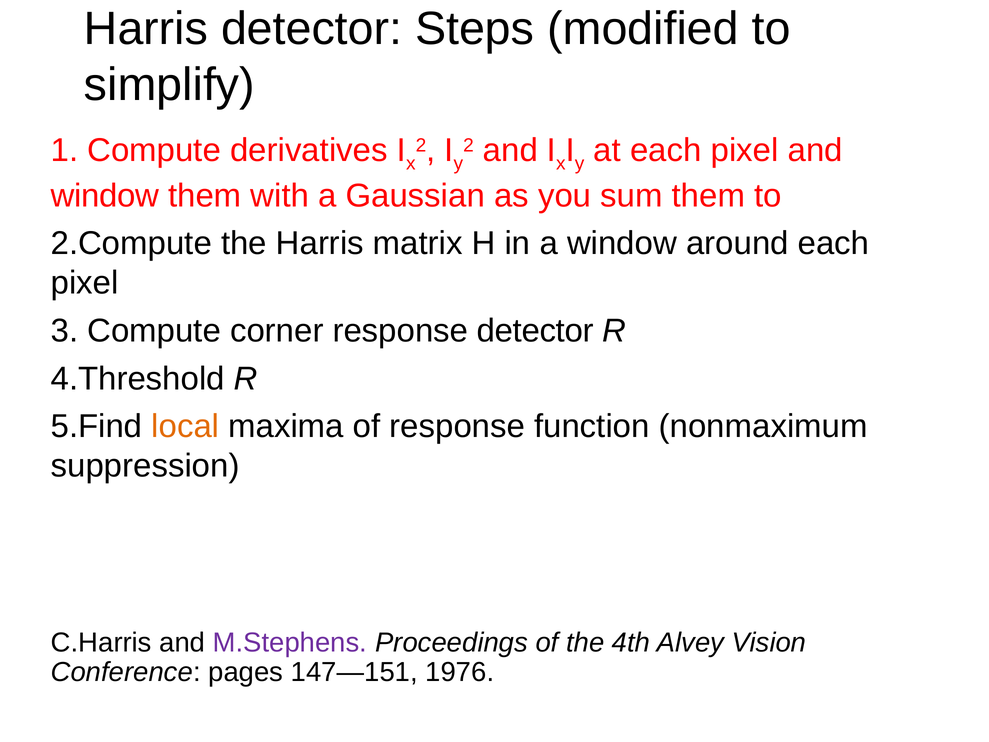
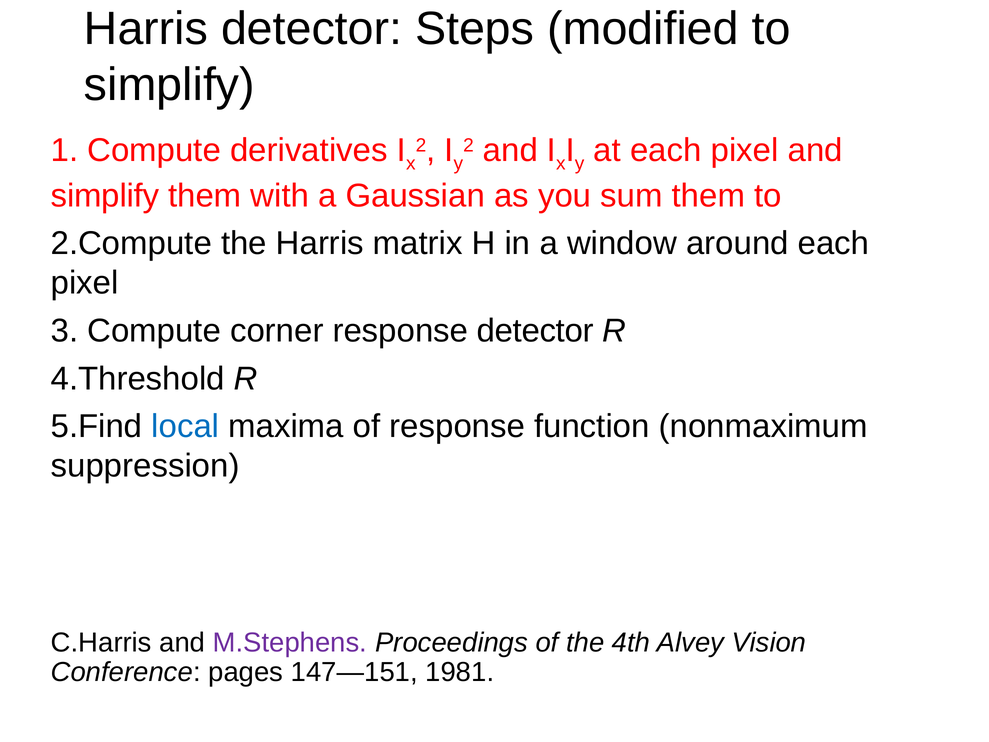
window: window -> simplify (105, 196)
local colour: orange -> blue (185, 426)
1976: 1976 -> 1981 (460, 672)
